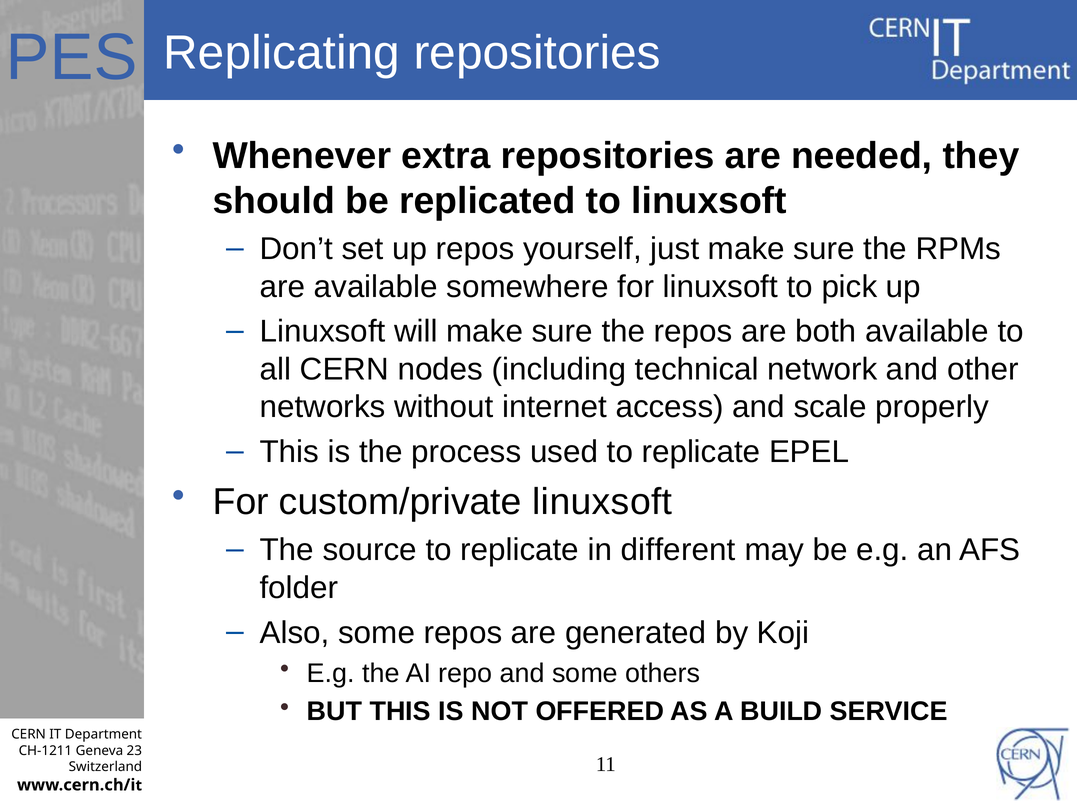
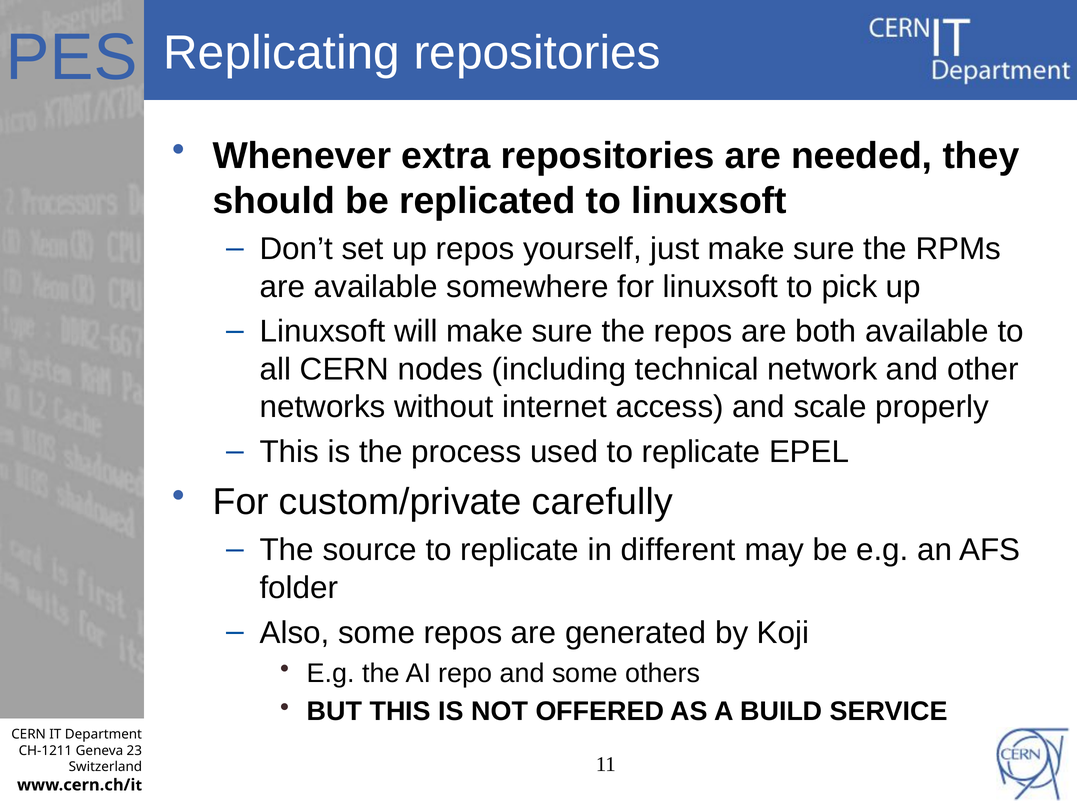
custom/private linuxsoft: linuxsoft -> carefully (602, 502)
